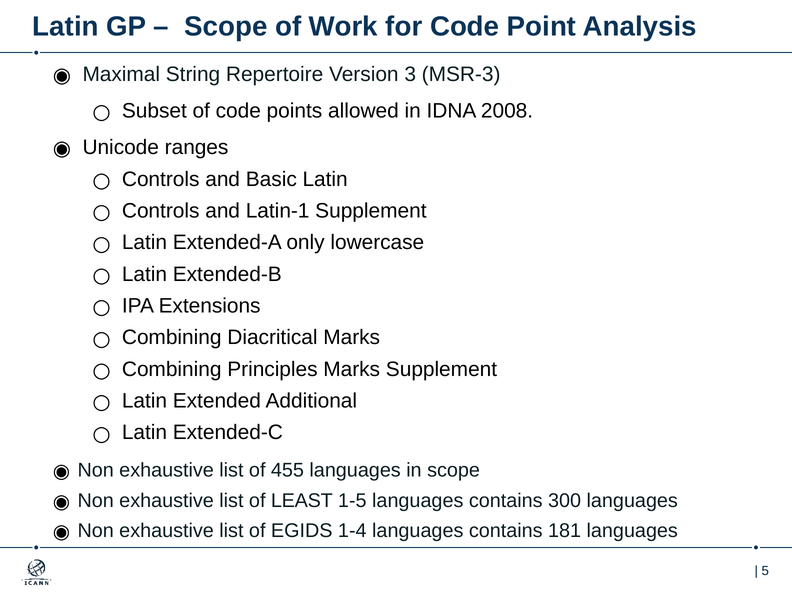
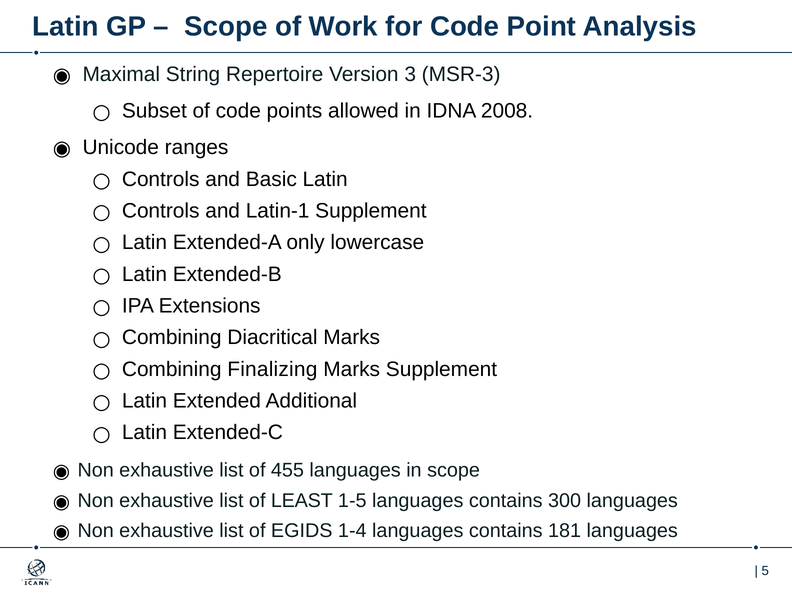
Principles: Principles -> Finalizing (272, 369)
